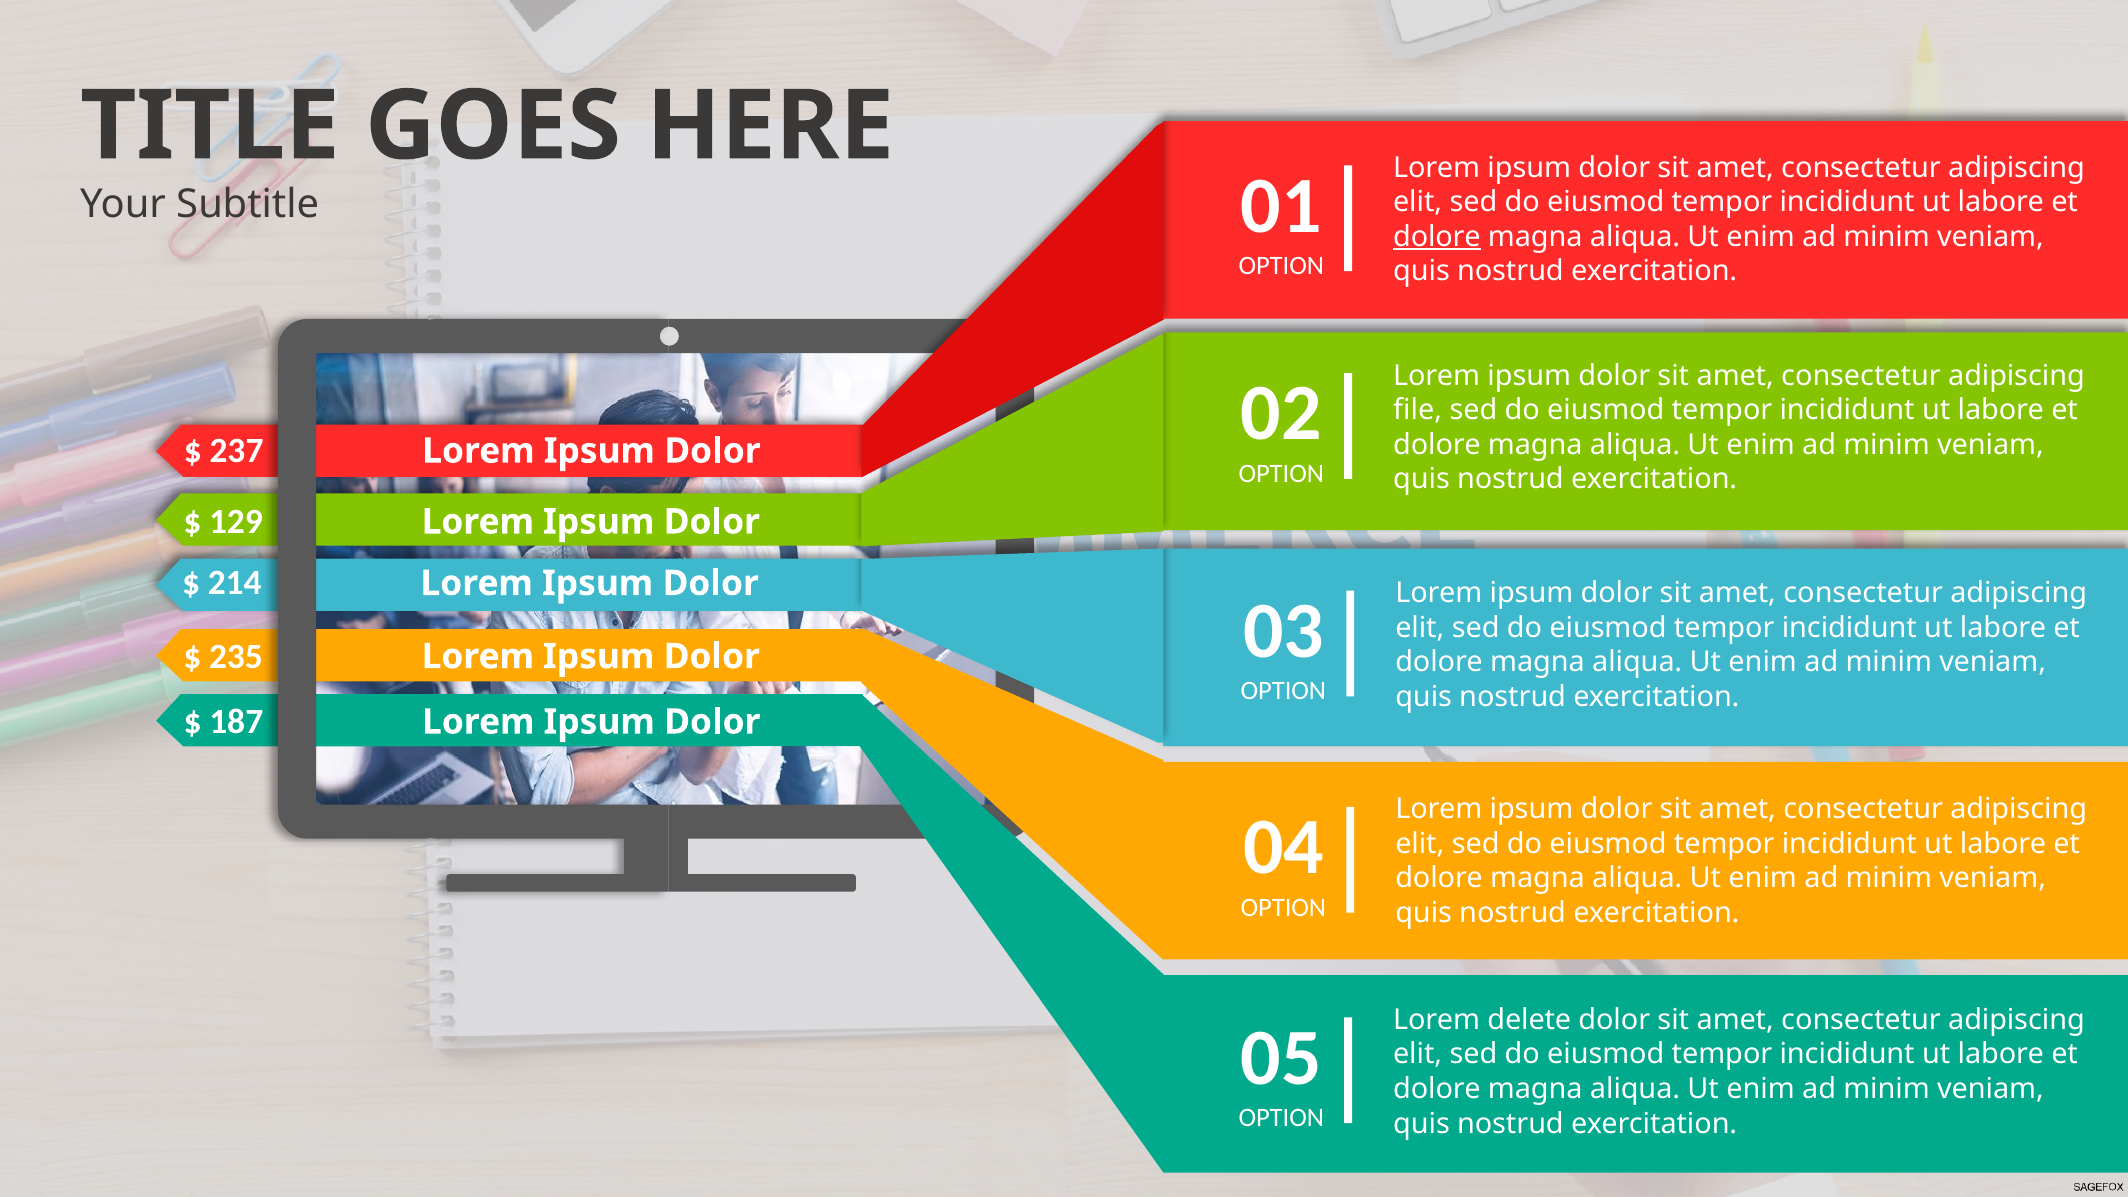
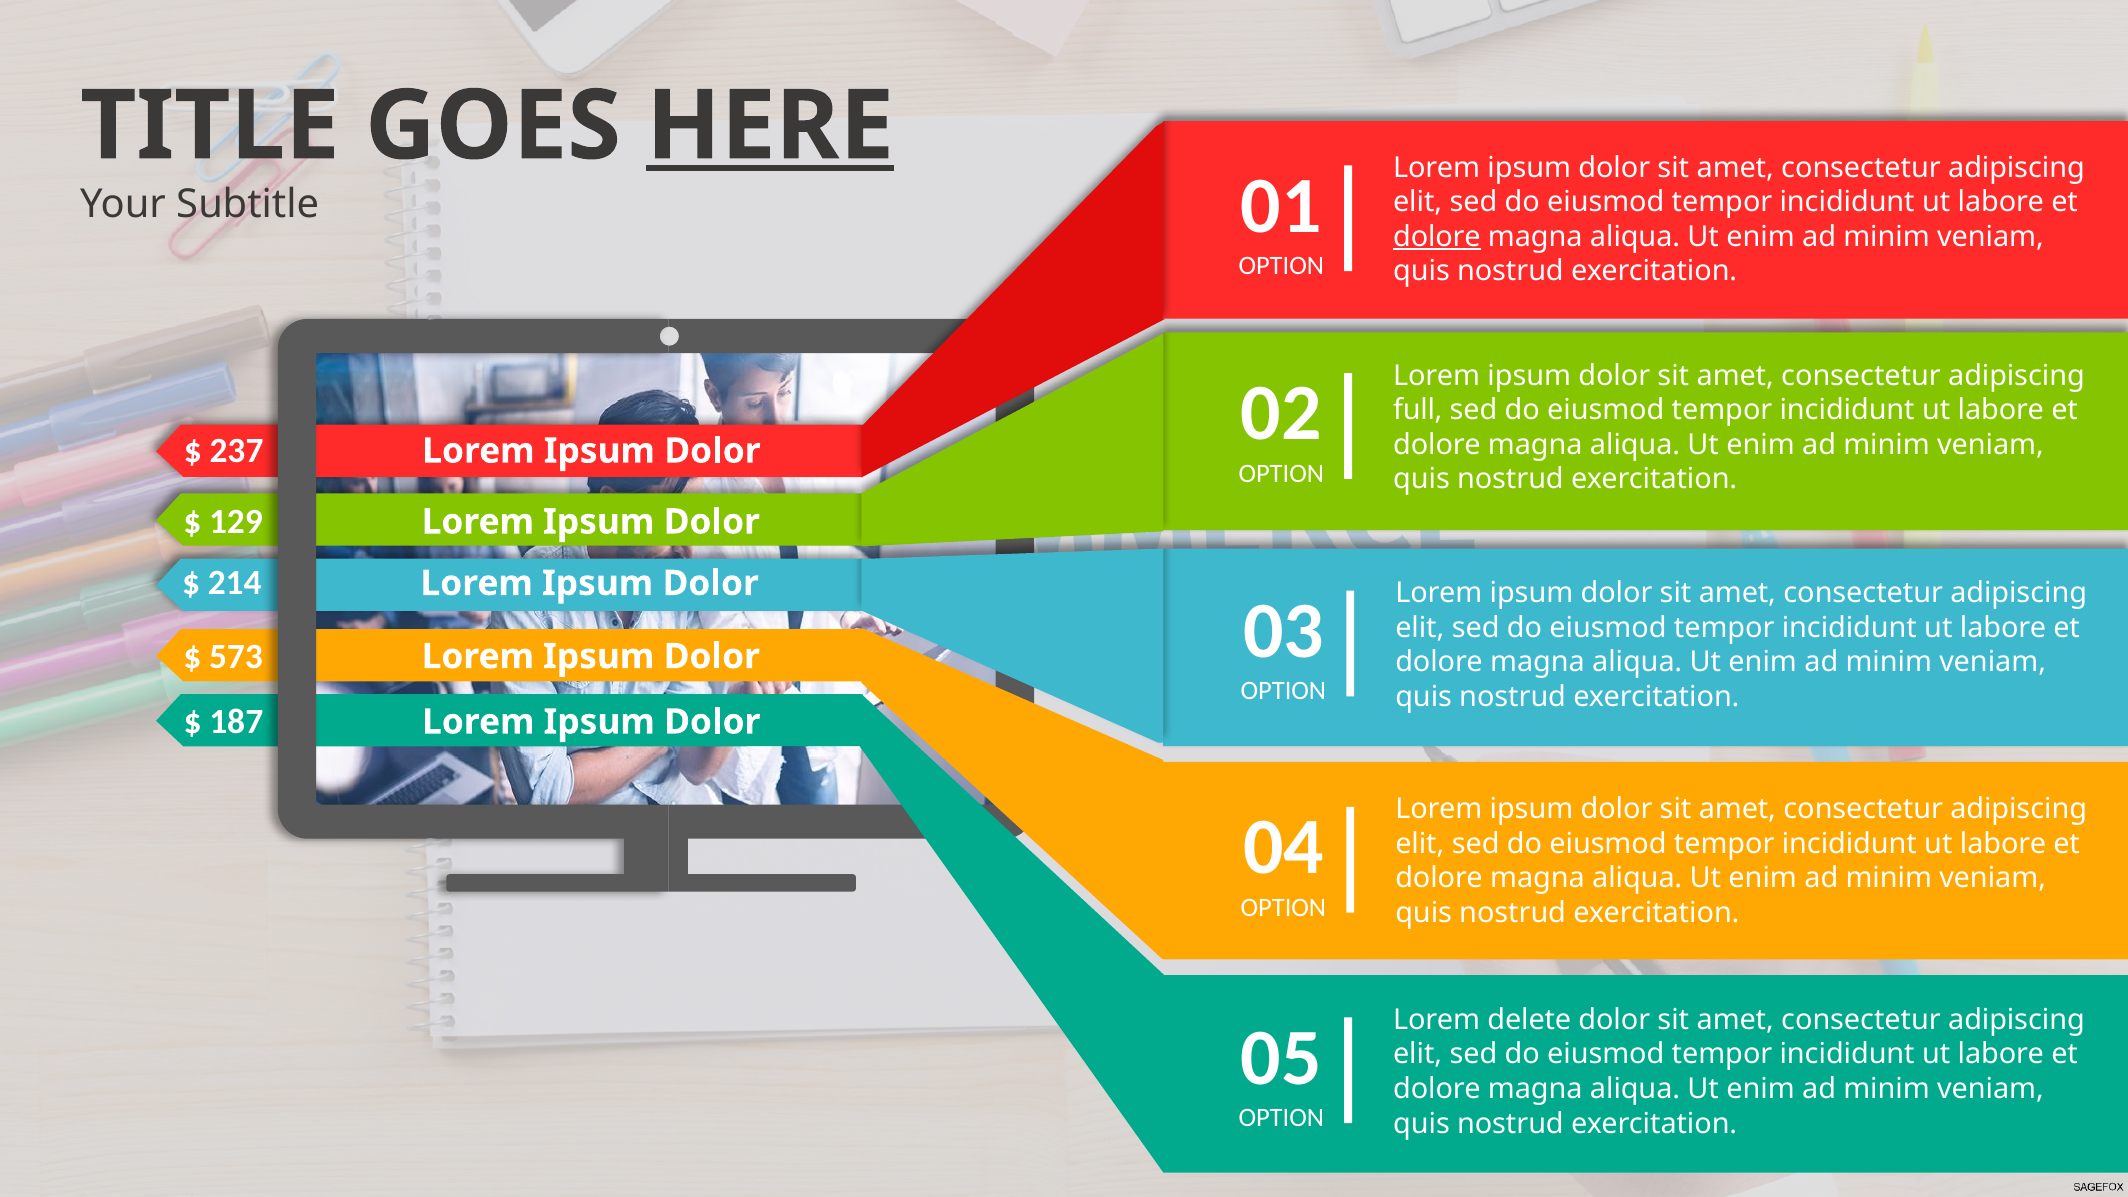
HERE underline: none -> present (770, 126)
file: file -> full (1418, 410)
235: 235 -> 573 (236, 656)
